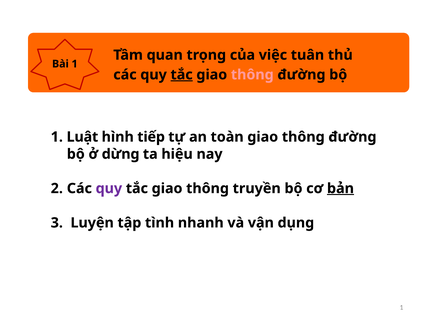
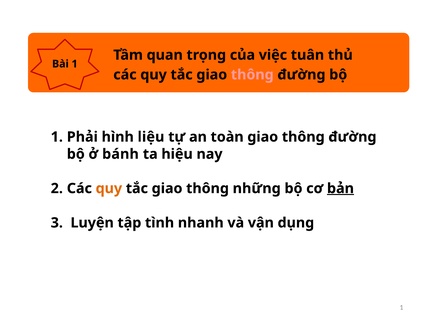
tắc underline: present -> none (182, 75)
Luật: Luật -> Phải (82, 137)
tiếp: tiếp -> liệu (151, 137)
dừng: dừng -> bánh (120, 154)
quy colour: purple -> orange (109, 188)
truyền: truyền -> những (257, 188)
